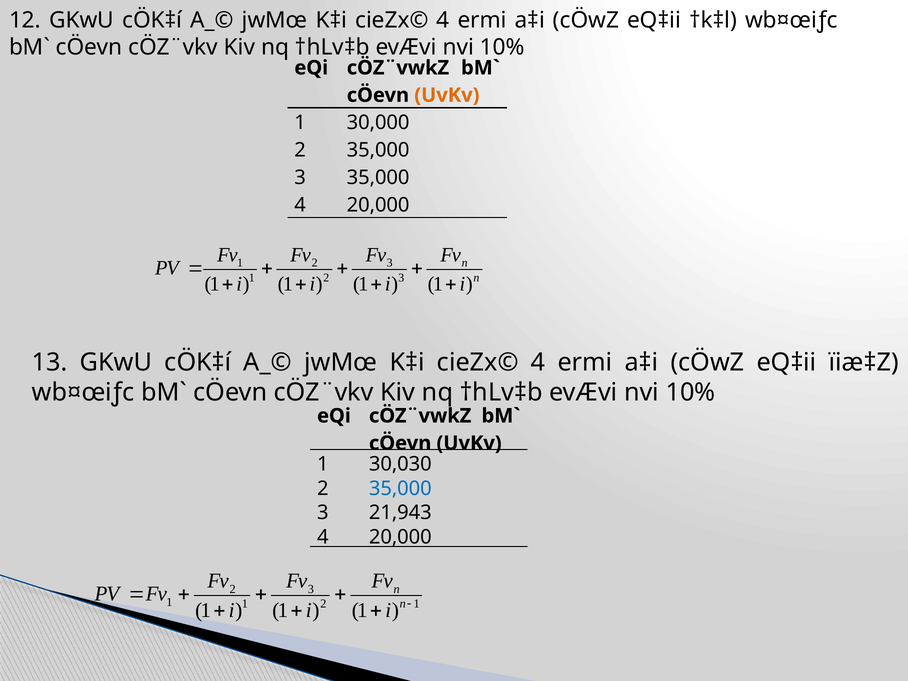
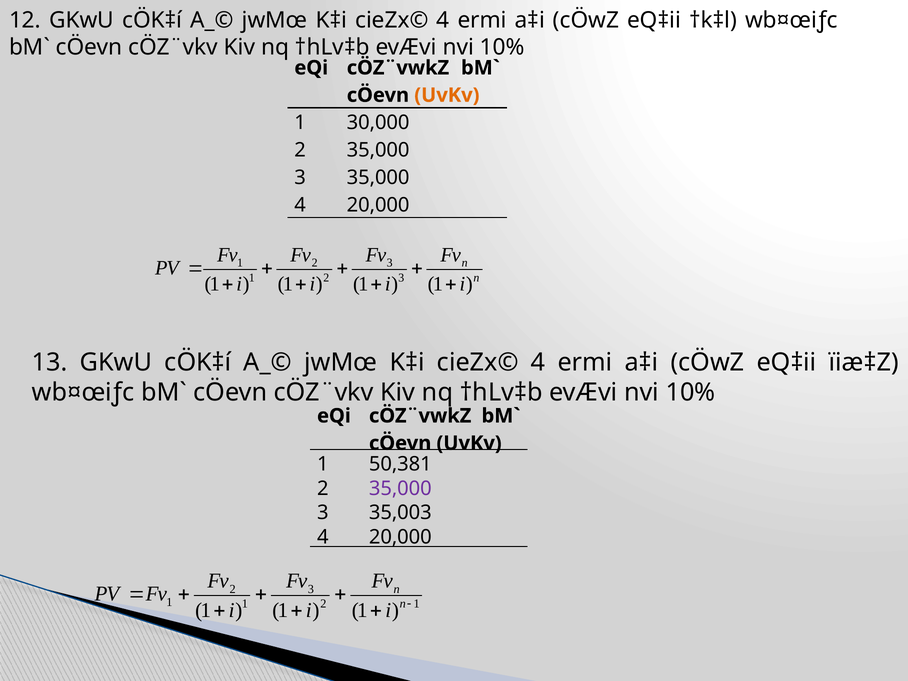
30,030: 30,030 -> 50,381 (400, 464)
35,000 colour: blue -> purple (400, 489)
21,943: 21,943 -> 35,003 (400, 513)
